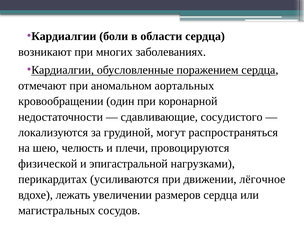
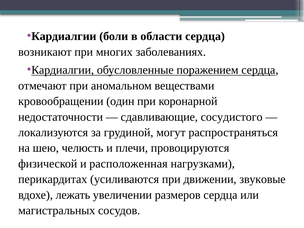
аортальных: аортальных -> веществами (184, 86)
эпигастральной: эпигастральной -> расположенная (128, 164)
лёгочное: лёгочное -> звуковые (262, 179)
